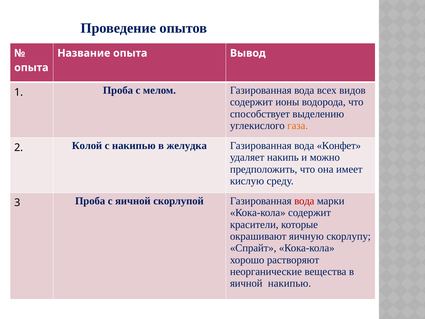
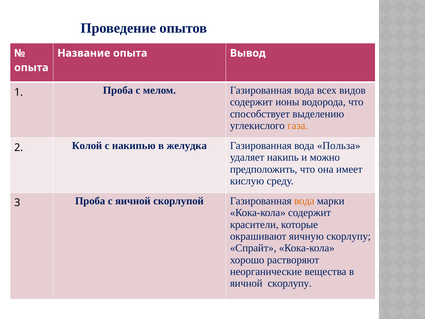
Конфет: Конфет -> Польза (339, 146)
вода colour: red -> orange (304, 201)
яичной накипью: накипью -> скорлупу (290, 283)
